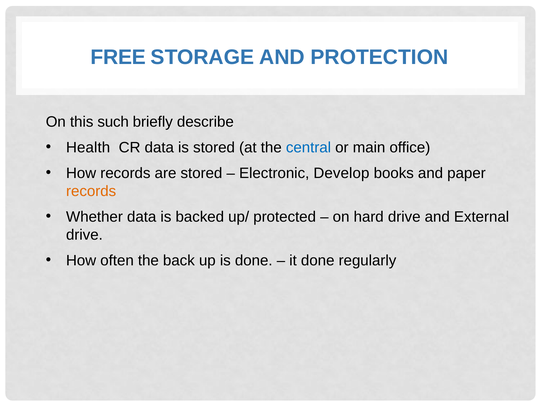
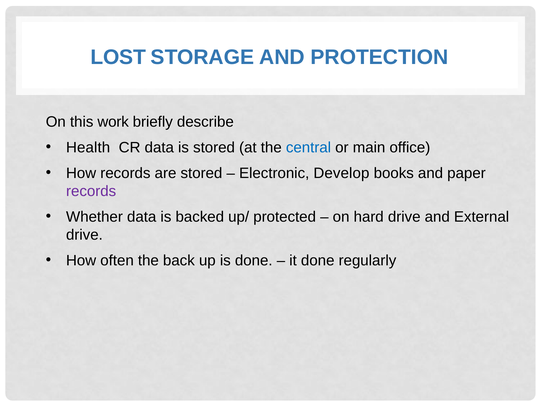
FREE: FREE -> LOST (118, 57)
such: such -> work (113, 122)
records colour: orange -> purple (91, 191)
